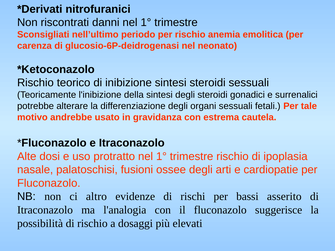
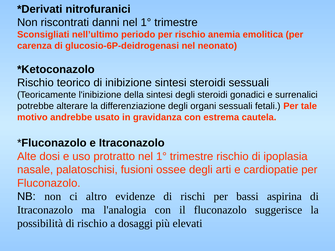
asserito: asserito -> aspirina (284, 197)
